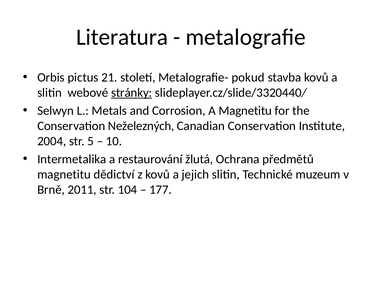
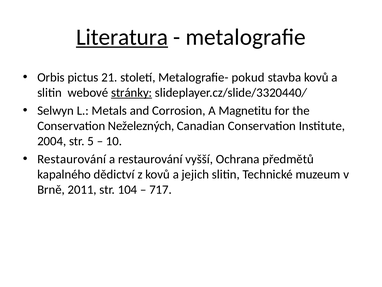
Literatura underline: none -> present (122, 37)
Intermetalika: Intermetalika -> Restaurování (72, 159)
žlutá: žlutá -> vyšší (199, 159)
magnetitu: magnetitu -> kapalného (64, 174)
177: 177 -> 717 (161, 189)
